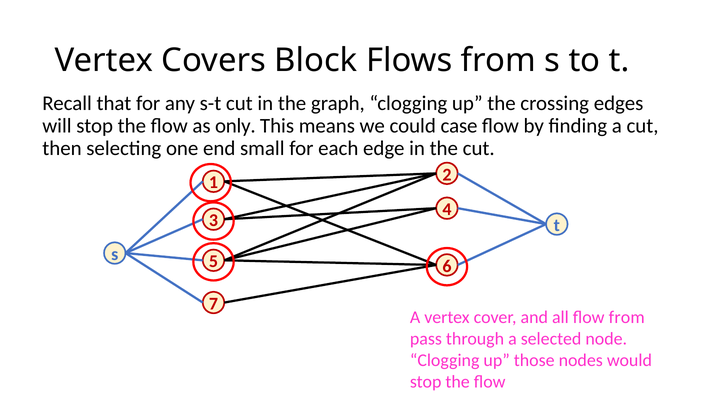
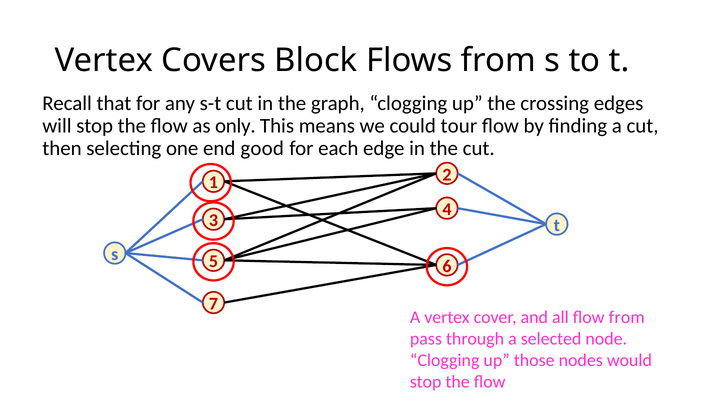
case: case -> tour (459, 126)
small: small -> good (262, 149)
